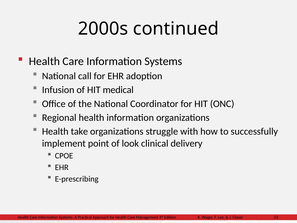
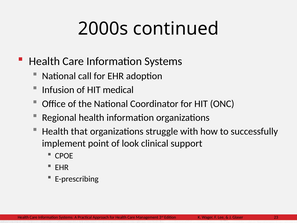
take: take -> that (79, 131)
delivery: delivery -> support (186, 143)
